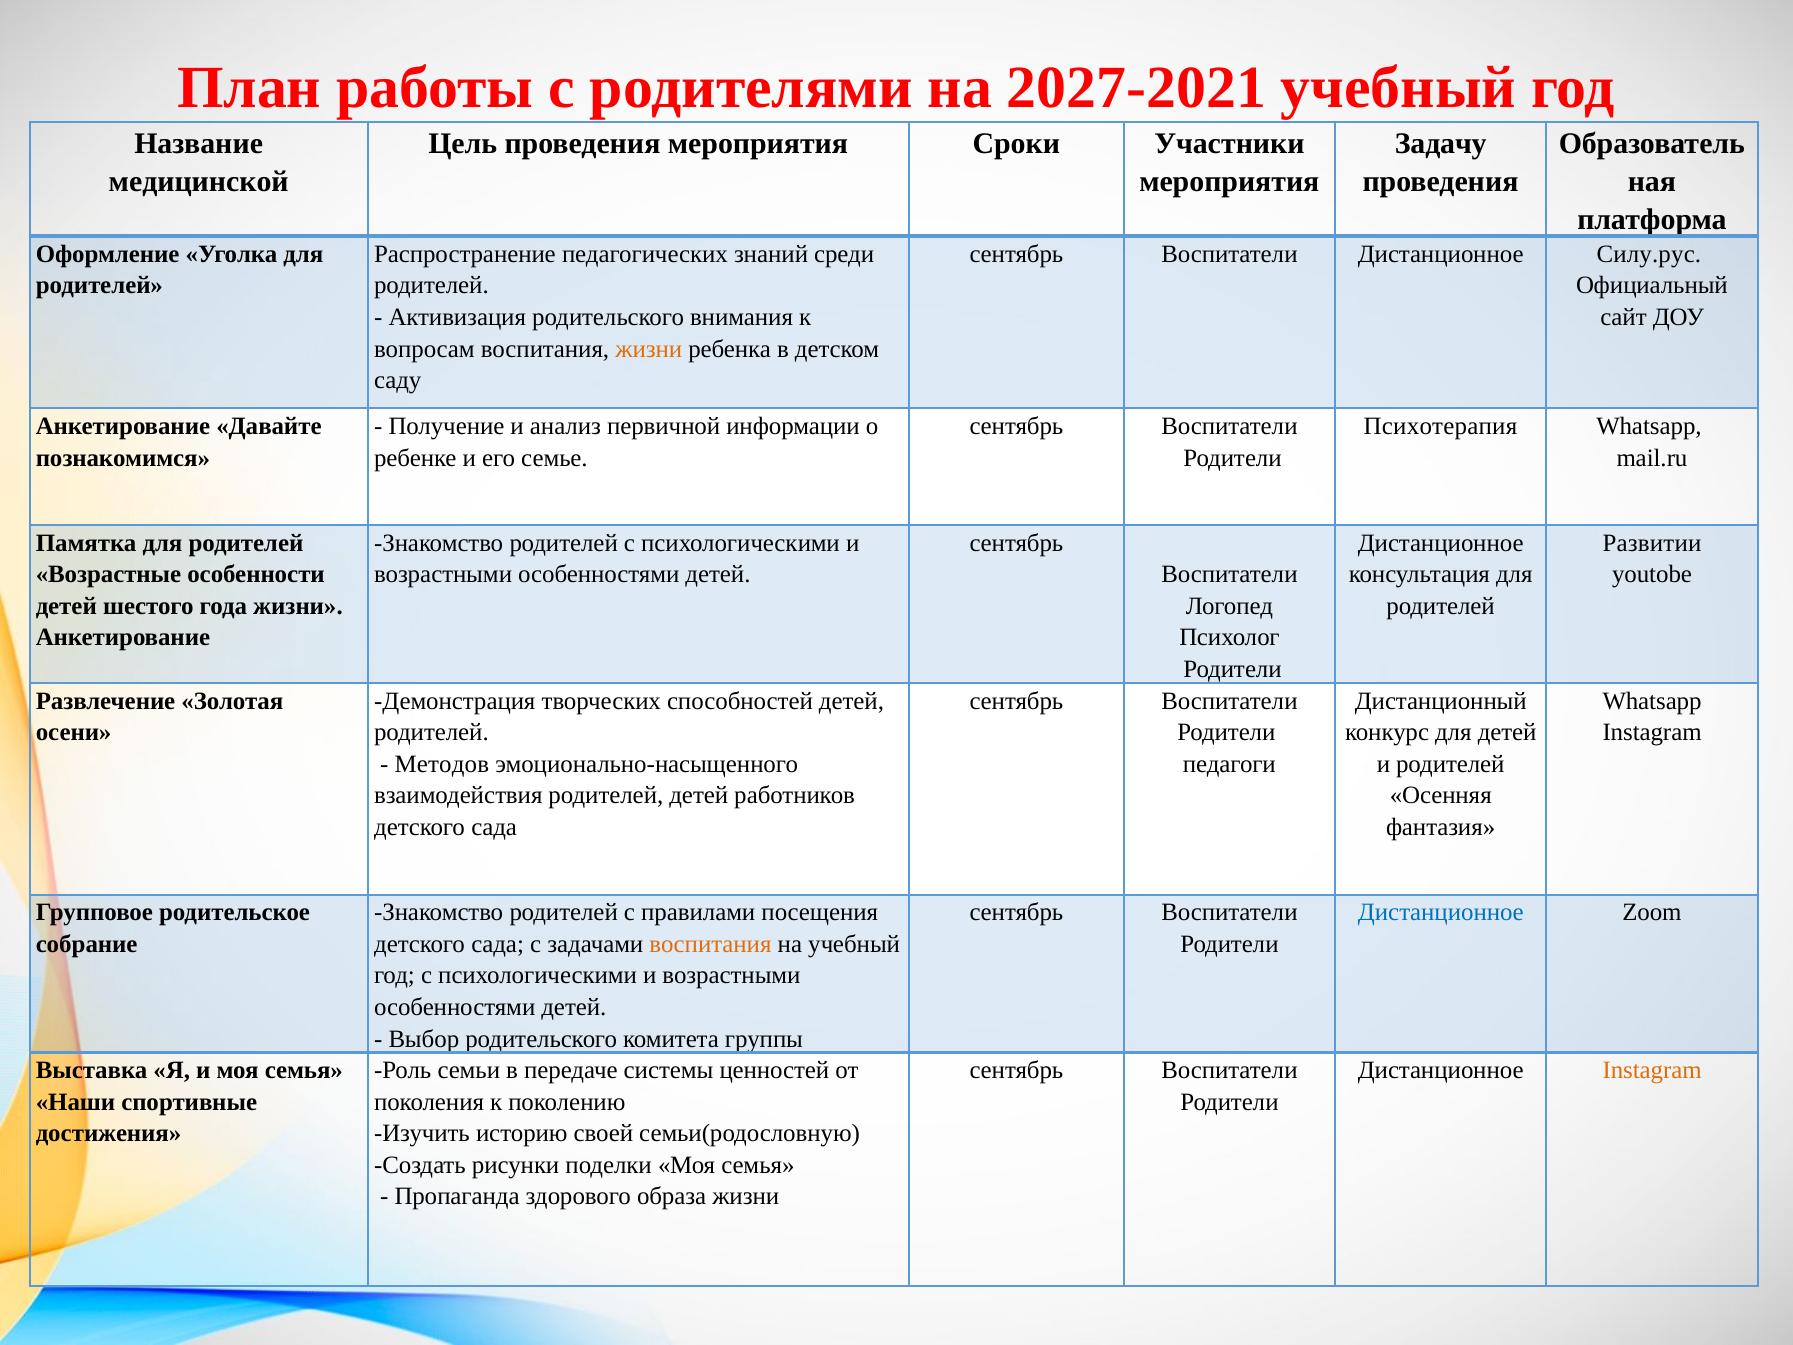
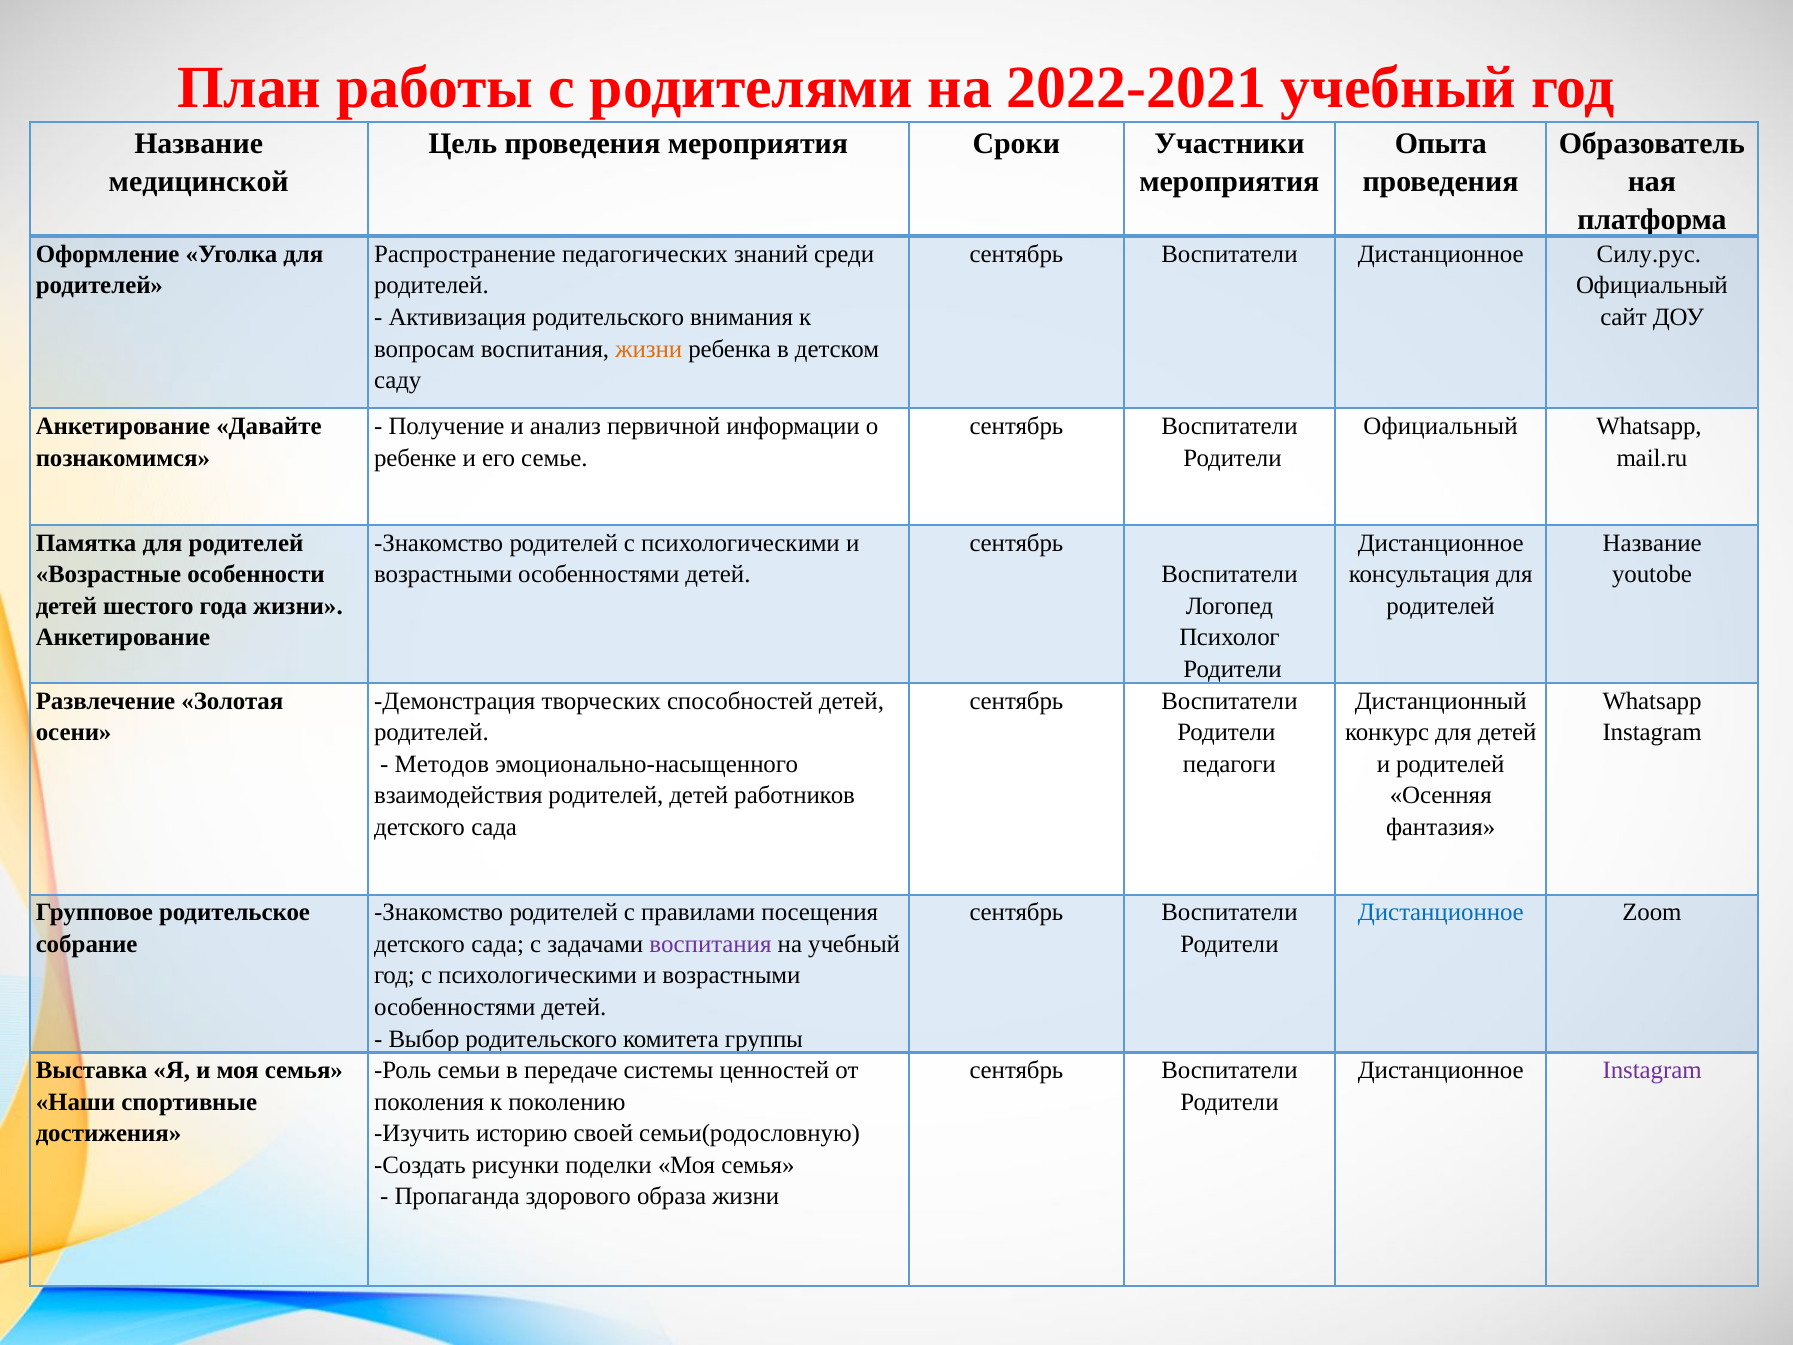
2027-2021: 2027-2021 -> 2022-2021 (1136, 88)
Задачу: Задачу -> Опыта (1441, 143)
Психотерапия: Психотерапия -> Официальный (1441, 426)
Развитии: Развитии -> Название (1652, 543)
воспитания colour: orange -> purple (710, 944)
Instagram colour: orange -> purple (1652, 1070)
